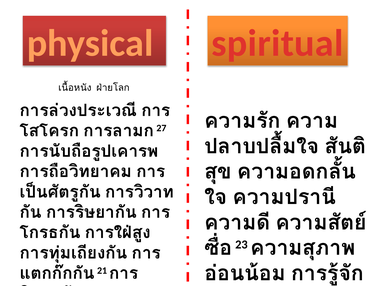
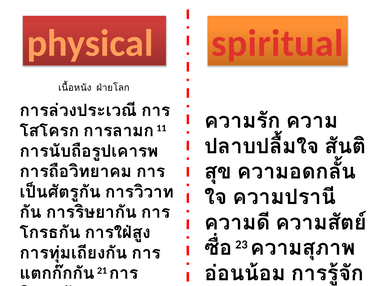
27: 27 -> 11 (161, 128)
